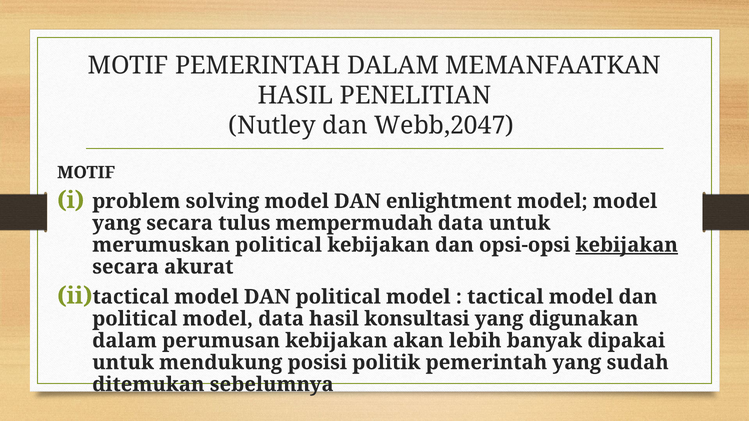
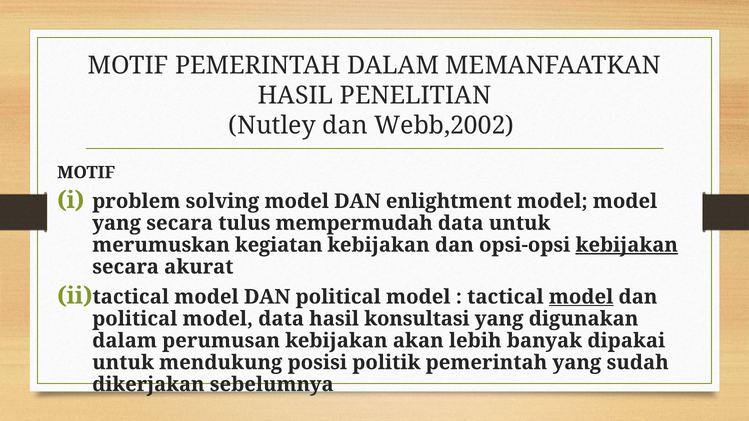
Webb,2047: Webb,2047 -> Webb,2002 (444, 126)
merumuskan political: political -> kegiatan (279, 245)
model underline: none -> present (581, 297)
ditemukan: ditemukan -> dikerjakan (148, 385)
